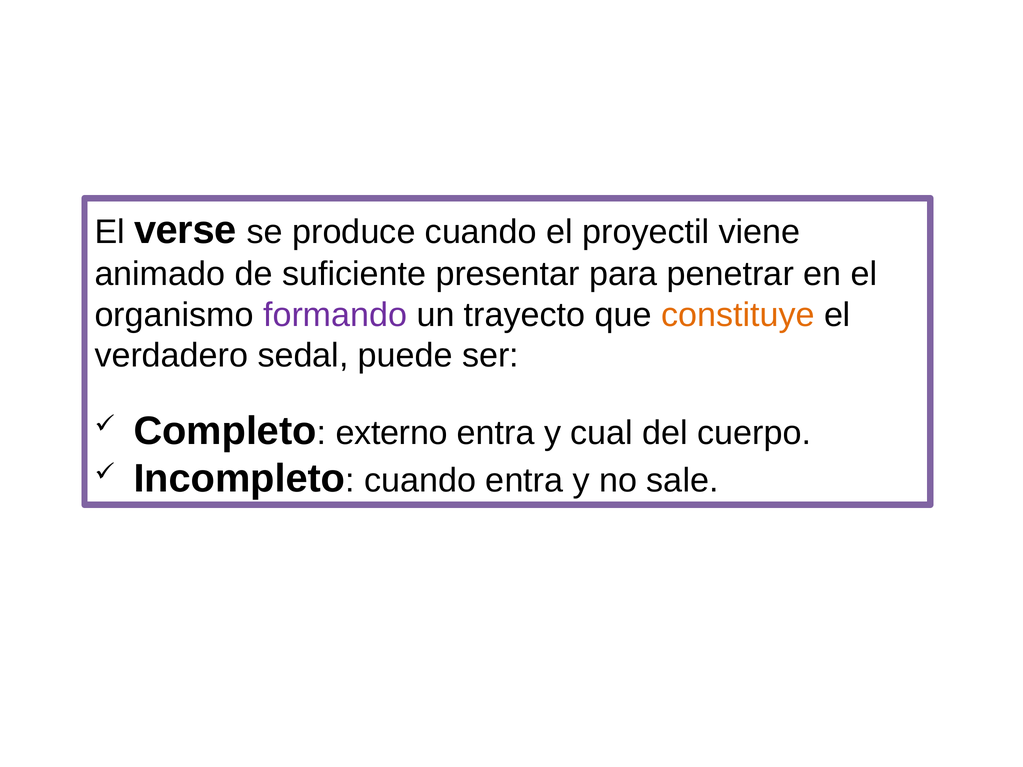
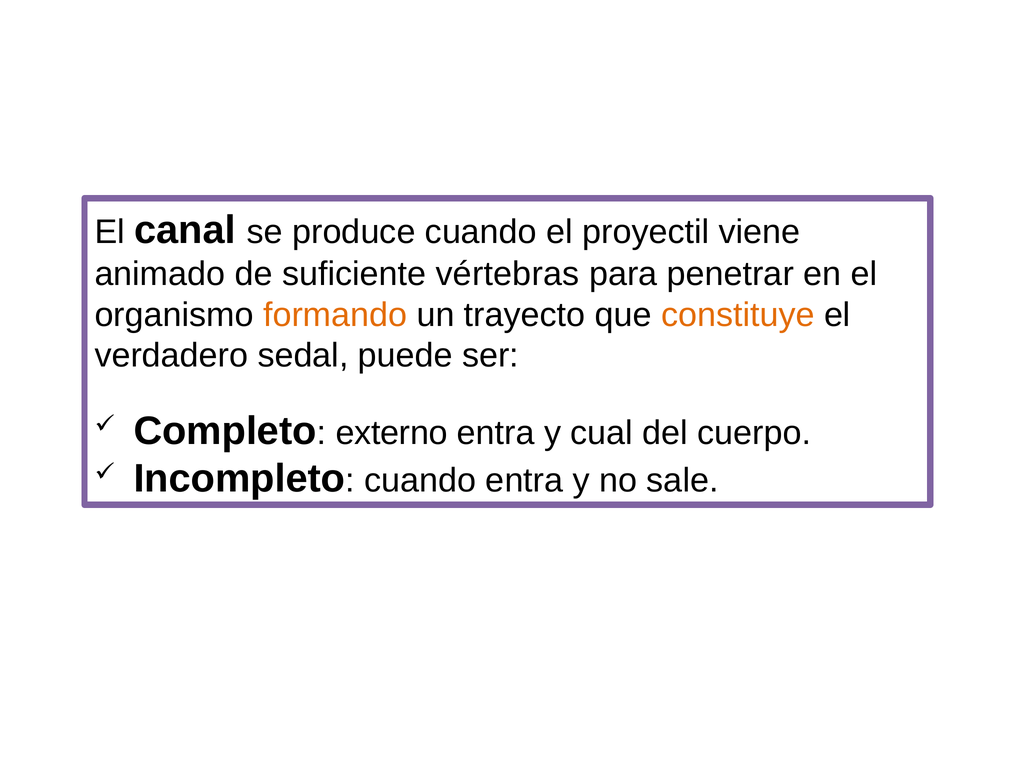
verse: verse -> canal (185, 230)
presentar: presentar -> vértebras (508, 274)
formando colour: purple -> orange (335, 315)
